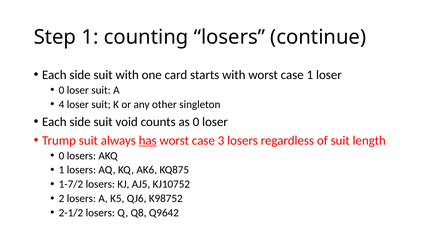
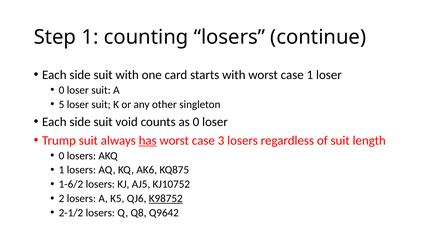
4: 4 -> 5 (61, 104)
1-7/2: 1-7/2 -> 1-6/2 (71, 184)
K98752 underline: none -> present (166, 199)
